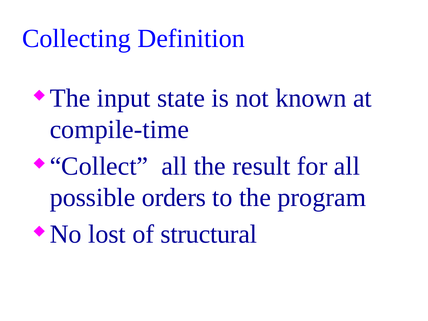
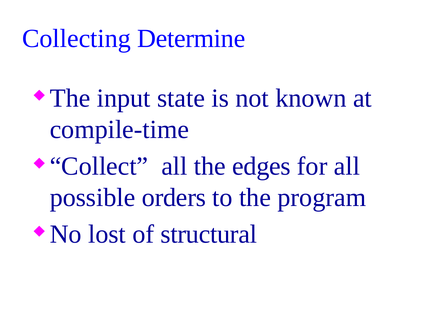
Definition: Definition -> Determine (191, 39)
result: result -> edges (262, 166)
